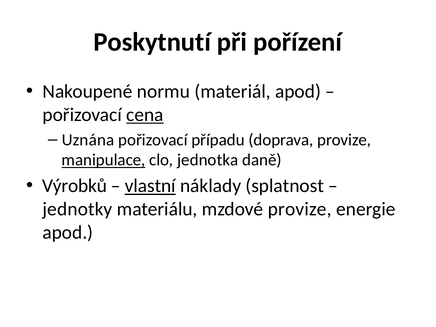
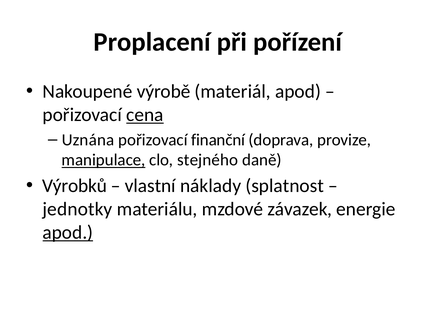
Poskytnutí: Poskytnutí -> Proplacení (152, 42)
normu: normu -> výrobě (164, 91)
případu: případu -> finanční (218, 140)
jednotka: jednotka -> stejného (208, 160)
vlastní underline: present -> none (150, 186)
mzdové provize: provize -> závazek (300, 209)
apod underline: none -> present (68, 232)
